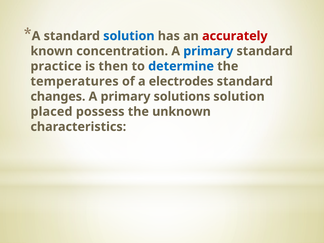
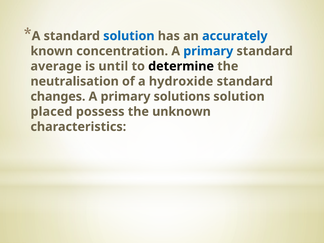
accurately colour: red -> blue (235, 36)
practice: practice -> average (56, 66)
then: then -> until (113, 66)
determine colour: blue -> black (181, 66)
temperatures: temperatures -> neutralisation (75, 81)
electrodes: electrodes -> hydroxide (181, 81)
